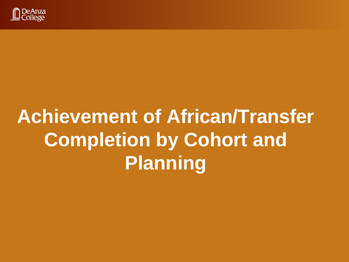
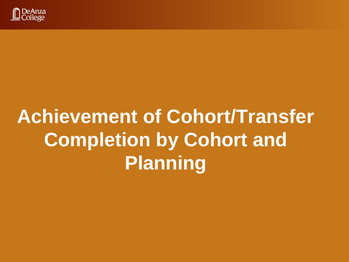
African/Transfer: African/Transfer -> Cohort/Transfer (240, 116)
